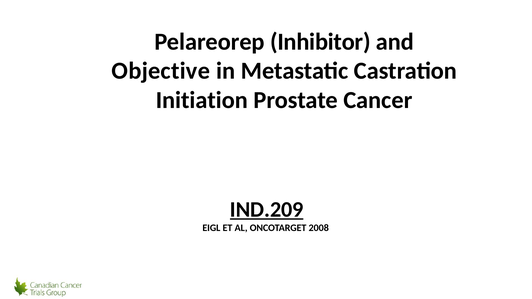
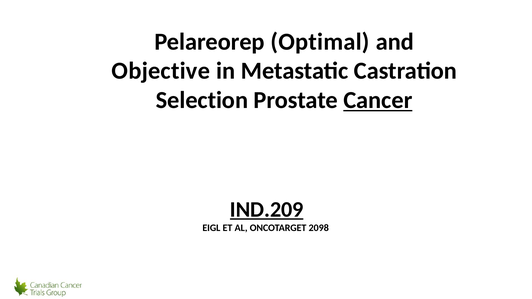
Inhibitor: Inhibitor -> Optimal (320, 42)
Initiation: Initiation -> Selection (202, 100)
Cancer underline: none -> present (378, 100)
2008: 2008 -> 2098 (319, 228)
